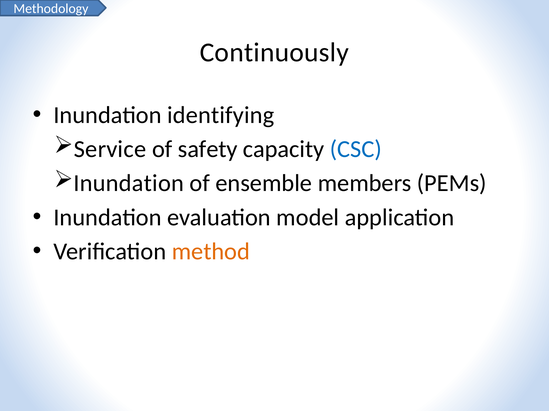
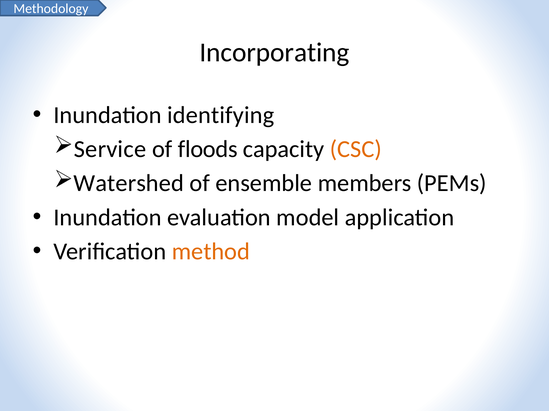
Continuously: Continuously -> Incorporating (274, 53)
safety: safety -> floods (208, 149)
CSC colour: blue -> orange (356, 149)
Inundation: Inundation -> Watershed (129, 184)
